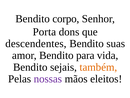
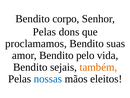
Porta: Porta -> Pelas (44, 32)
descendentes: descendentes -> proclamamos (36, 43)
para: para -> pelo (85, 55)
nossas colour: purple -> blue (48, 78)
